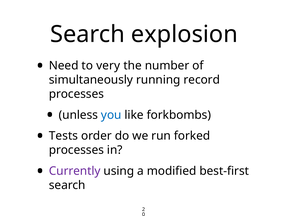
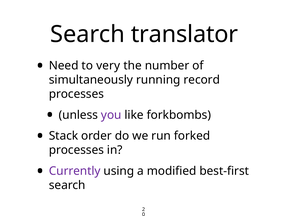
explosion: explosion -> translator (185, 34)
you colour: blue -> purple (111, 115)
Tests: Tests -> Stack (64, 136)
